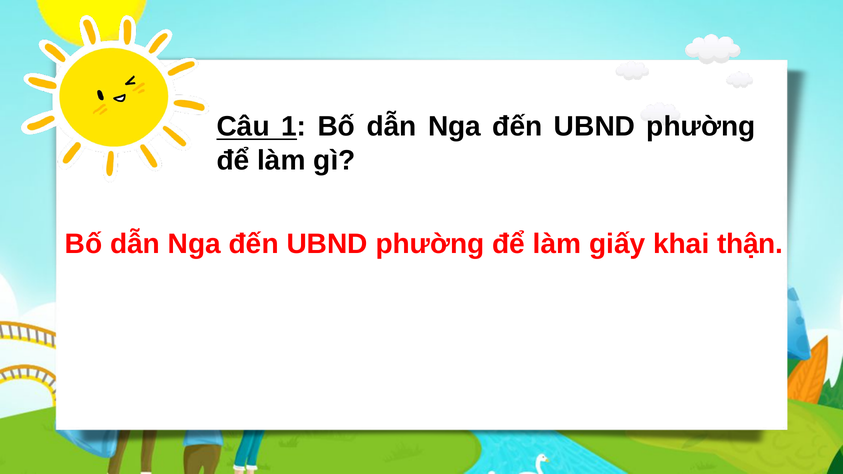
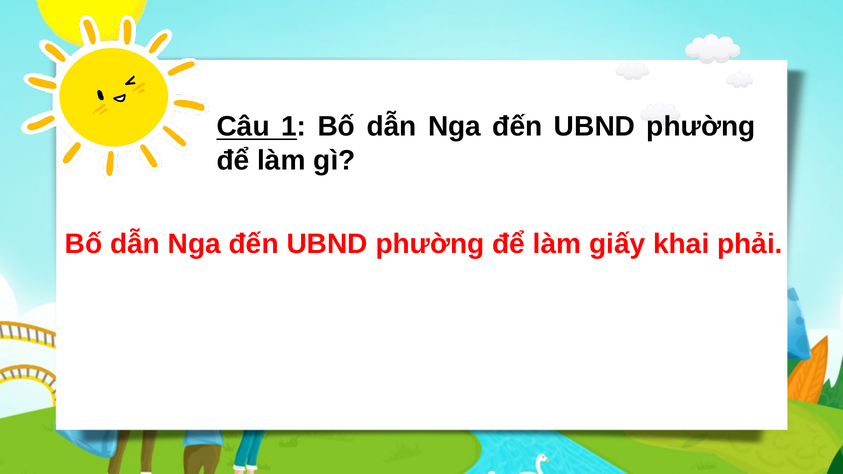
thận: thận -> phải (750, 244)
